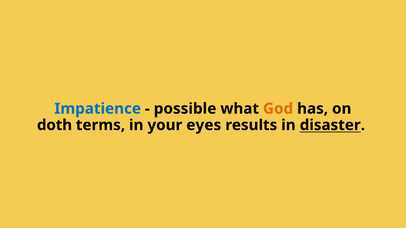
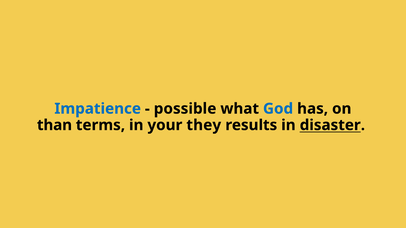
God colour: orange -> blue (278, 109)
doth: doth -> than (54, 125)
eyes: eyes -> they (204, 125)
